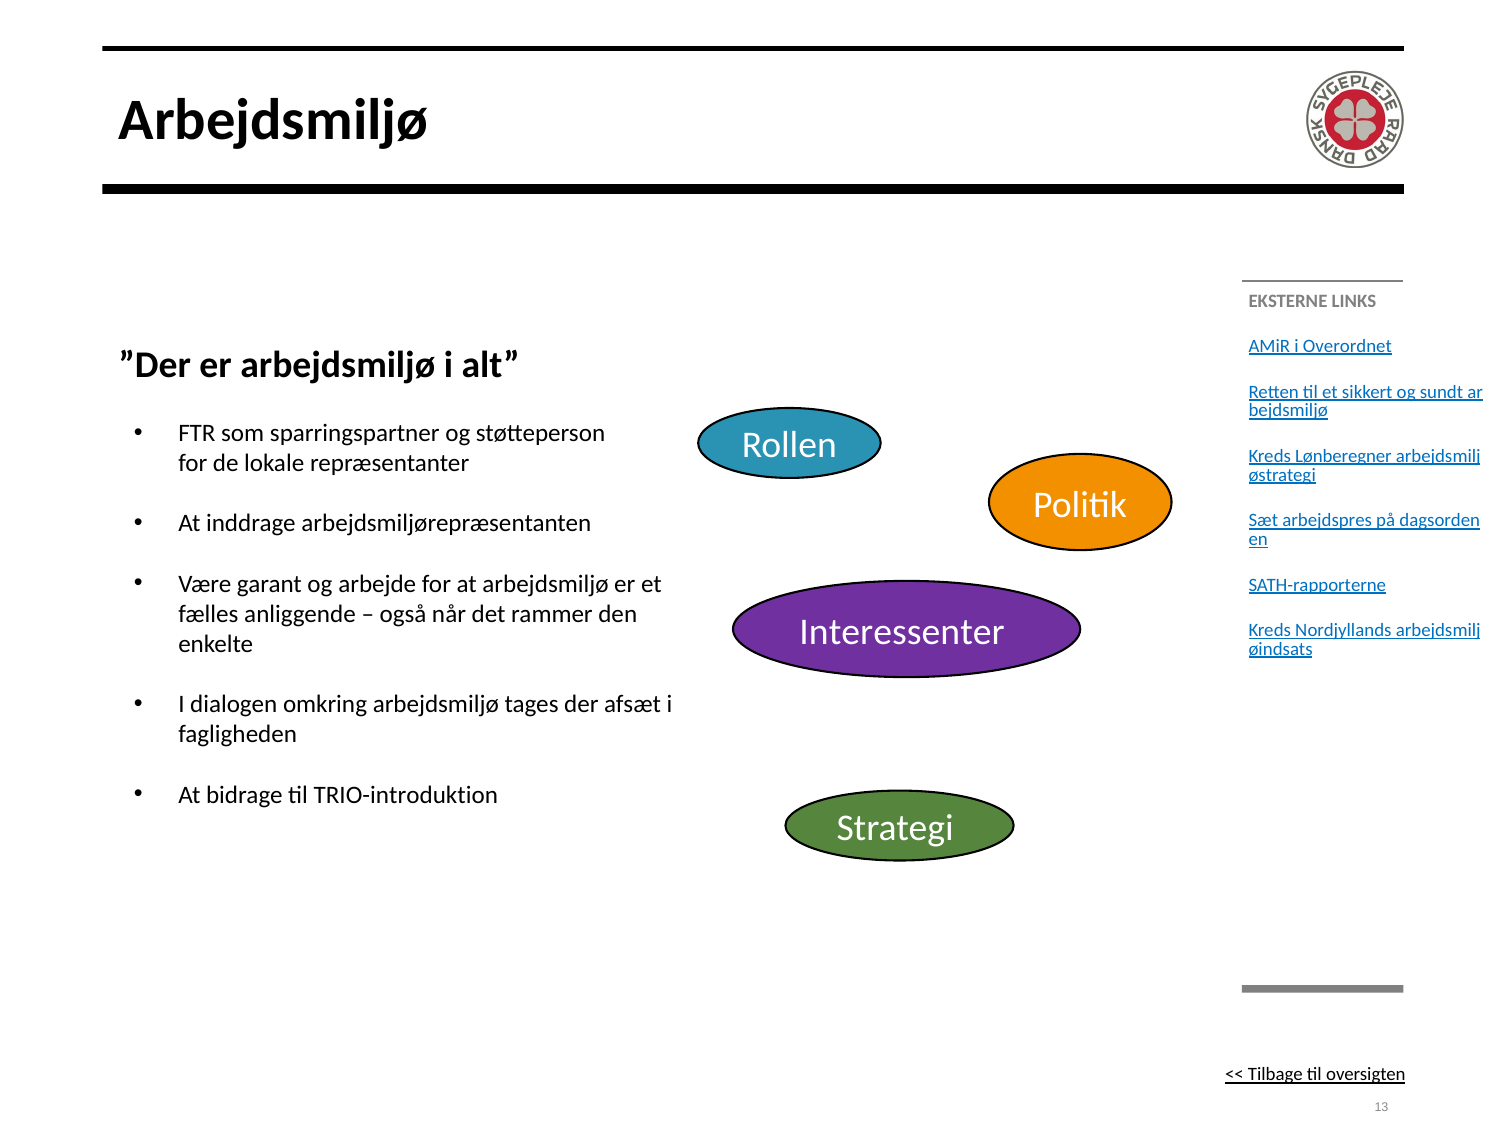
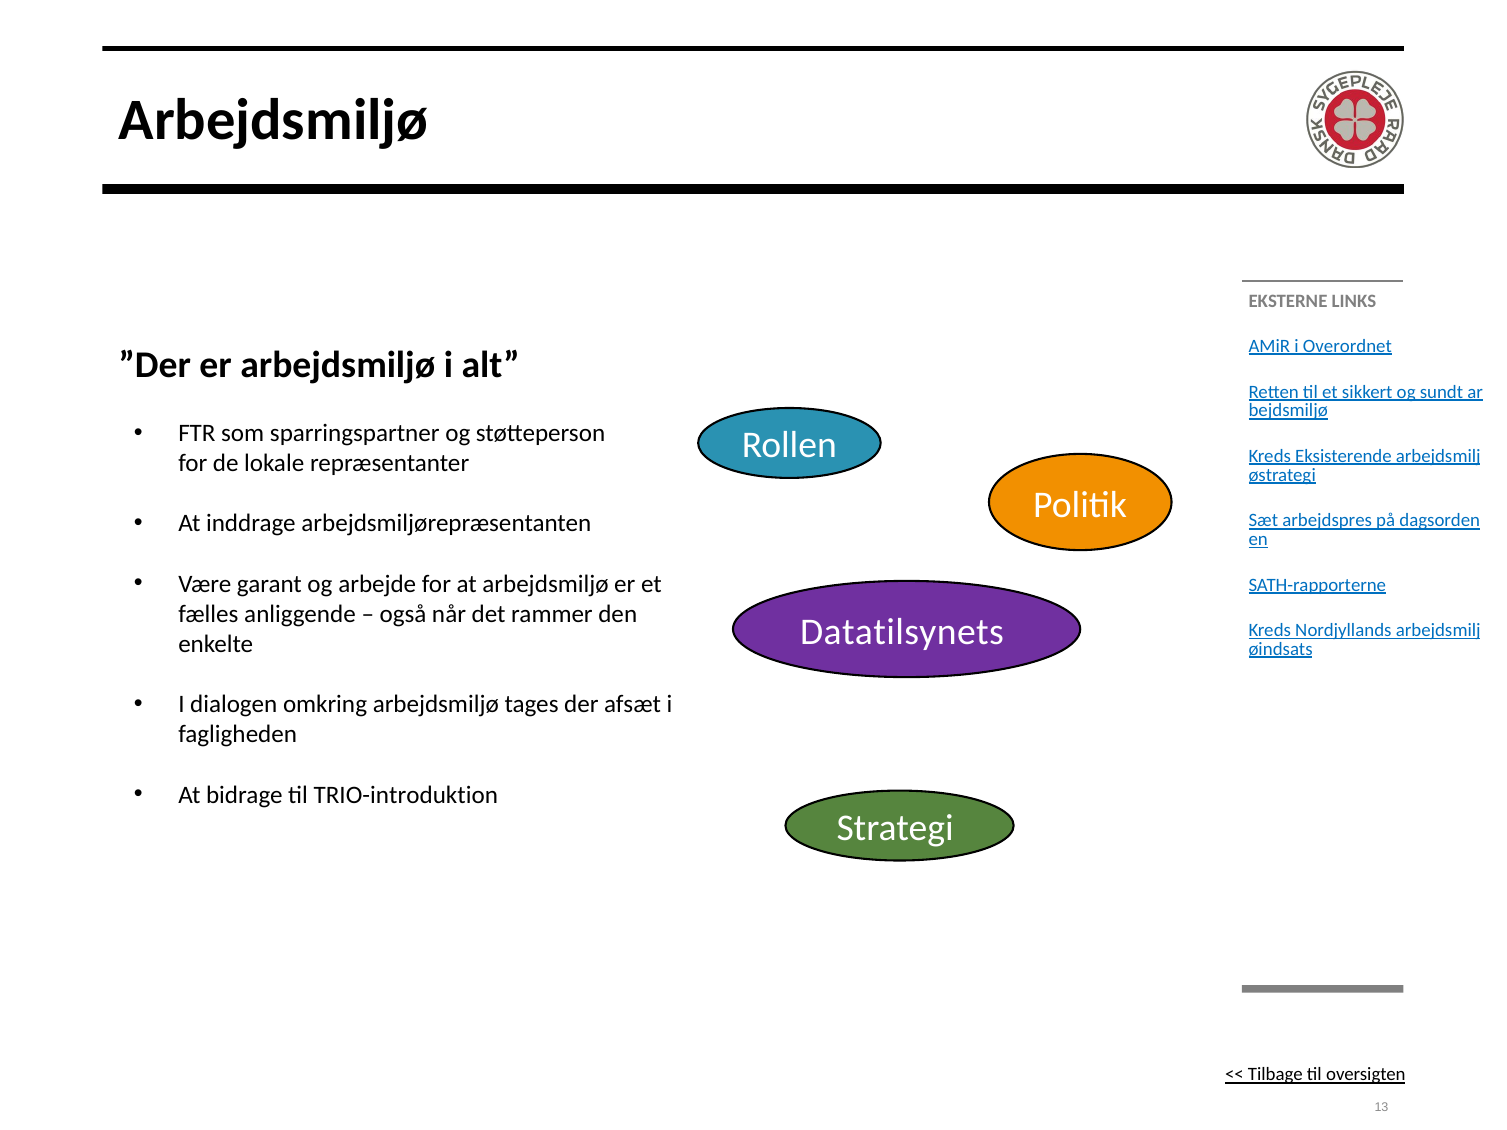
Lønberegner: Lønberegner -> Eksisterende (1343, 456)
Interessenter: Interessenter -> Datatilsynets (902, 632)
